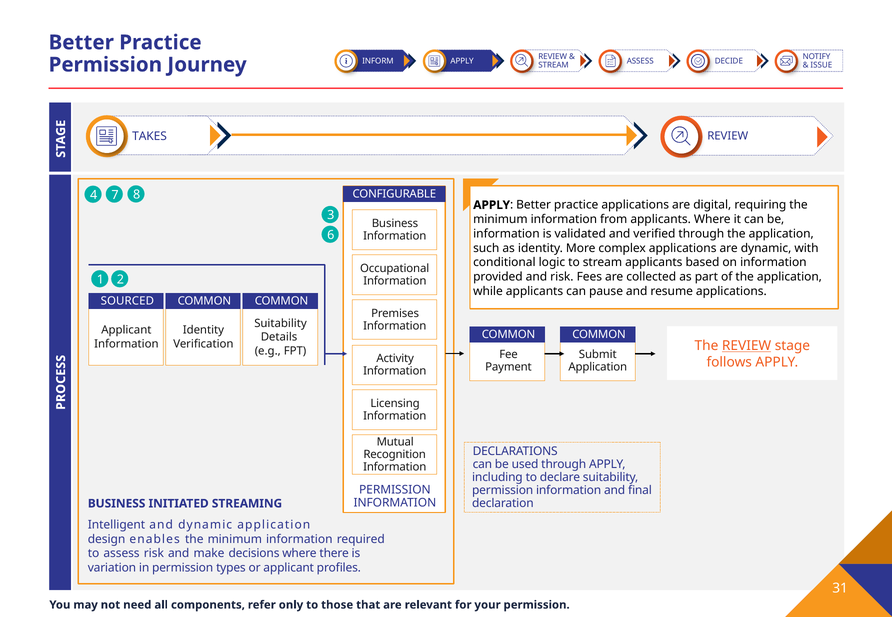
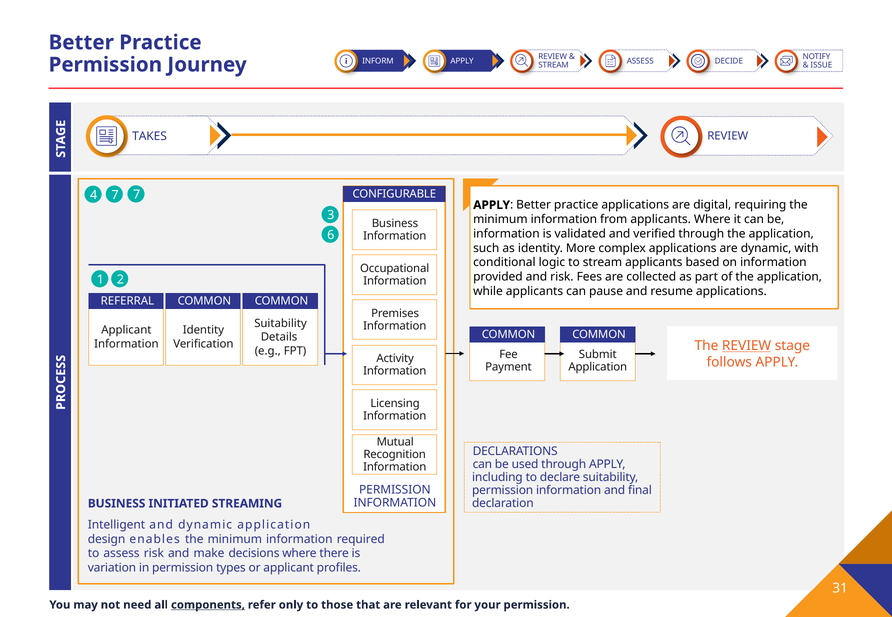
4 8: 8 -> 7 (137, 195)
SOURCED: SOURCED -> REFERRAL (127, 301)
components underline: none -> present (208, 605)
